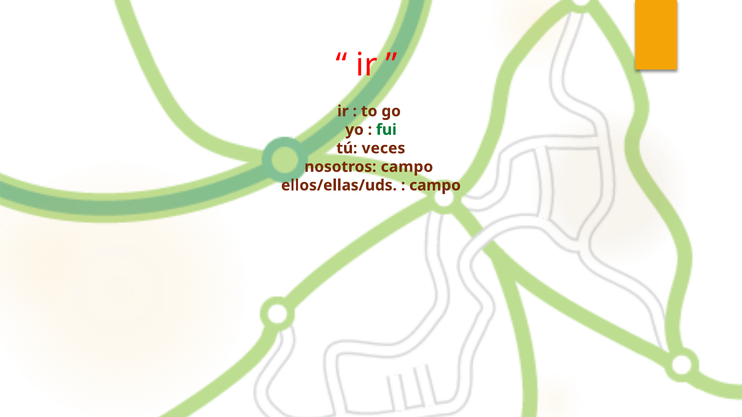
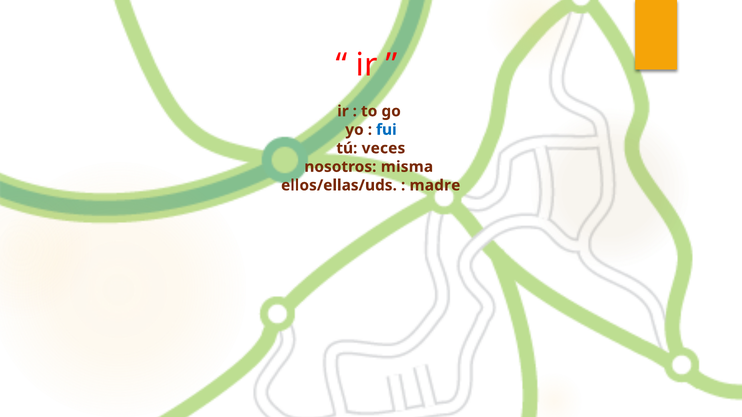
fui colour: green -> blue (386, 130)
nosotros campo: campo -> misma (407, 167)
campo: campo -> madre (435, 185)
